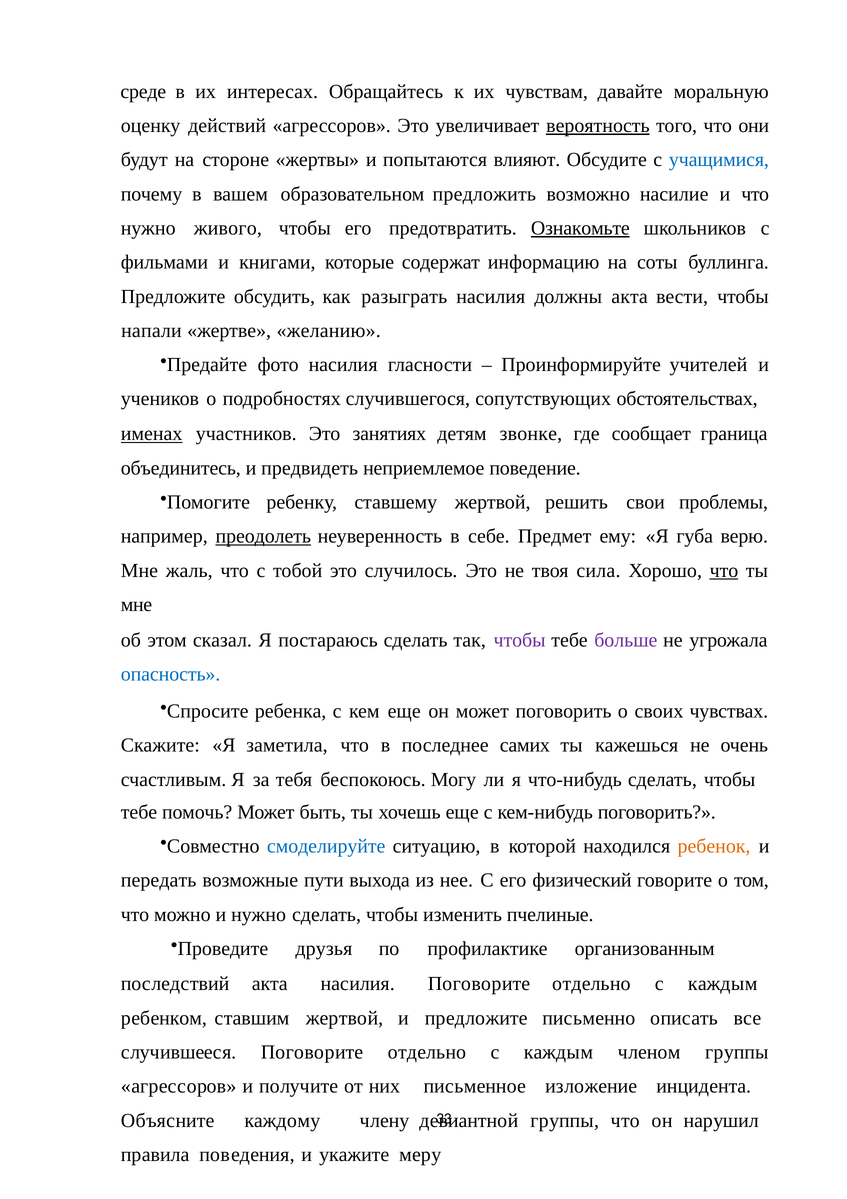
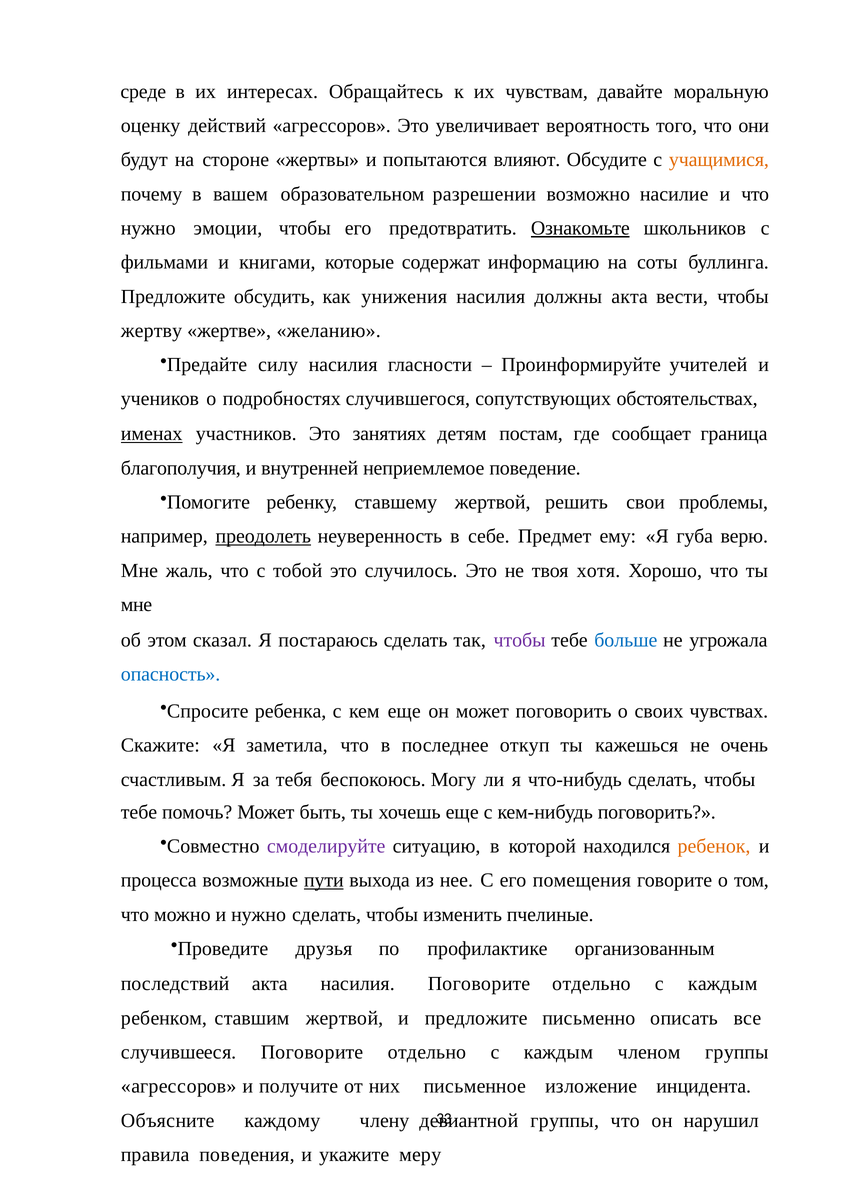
вероятность underline: present -> none (598, 126)
учащимися colour: blue -> orange (719, 160)
предложить: предложить -> разрешении (484, 194)
живого: живого -> эмоции (228, 228)
разыграть: разыграть -> унижения (404, 297)
напали: напали -> жертву (151, 331)
фото: фото -> силу (278, 365)
звонке: звонке -> постам (531, 434)
объединитесь: объединитесь -> благополучия (181, 468)
предвидеть: предвидеть -> внутренней (310, 468)
сила: сила -> хотя (598, 571)
что underline: present -> none (724, 571)
больше colour: purple -> blue (626, 640)
самих: самих -> откуп (525, 746)
смоделируйте colour: blue -> purple (326, 846)
передать: передать -> процесса (159, 881)
пути underline: none -> present (324, 881)
физический: физический -> помещения (582, 881)
